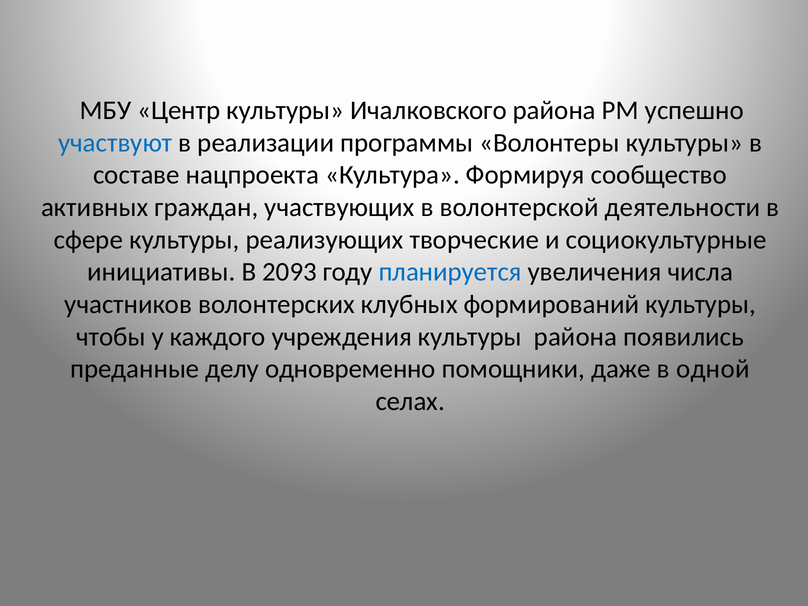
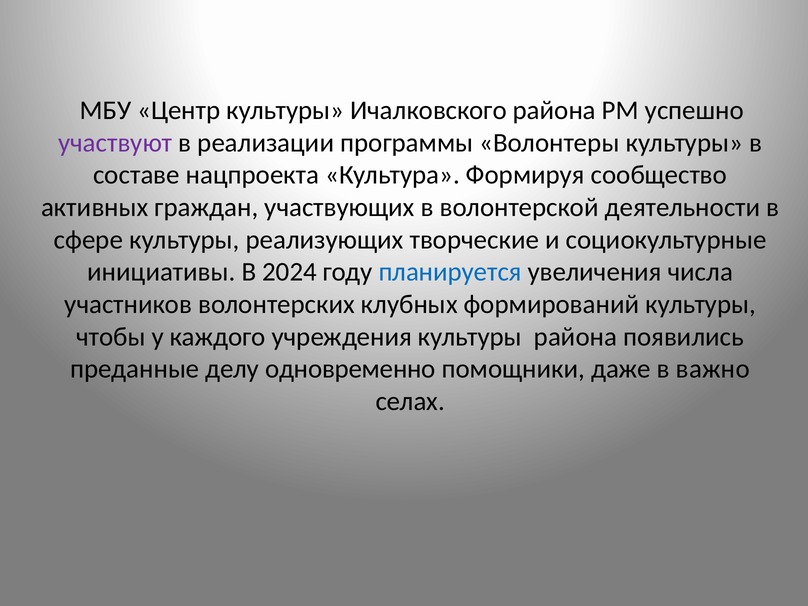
участвуют colour: blue -> purple (115, 143)
2093: 2093 -> 2024 (290, 272)
одной: одной -> важно (713, 369)
